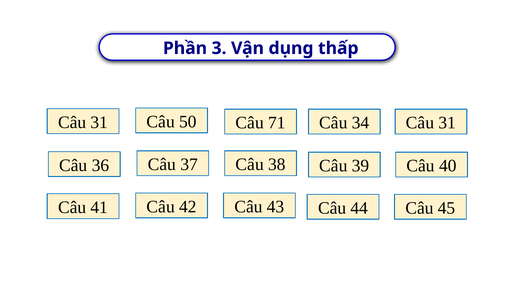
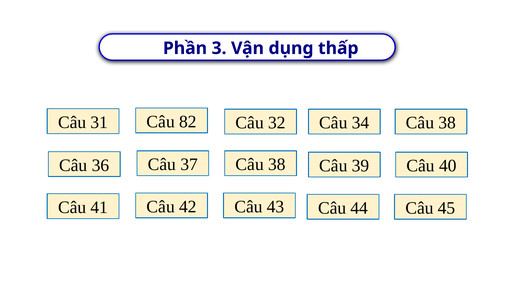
50: 50 -> 82 (188, 122)
71: 71 -> 32 (277, 123)
31: 31 -> 38 (447, 123)
